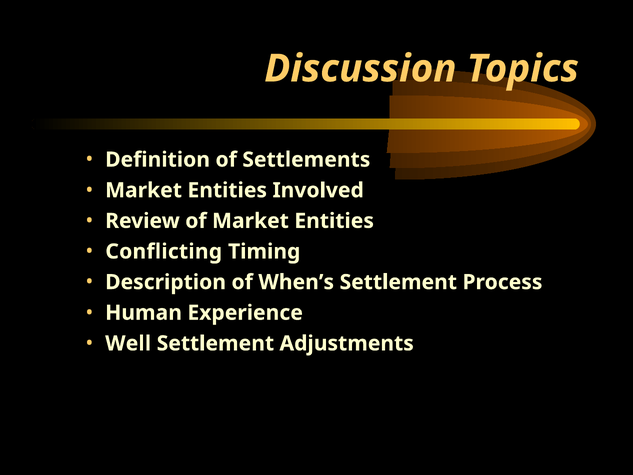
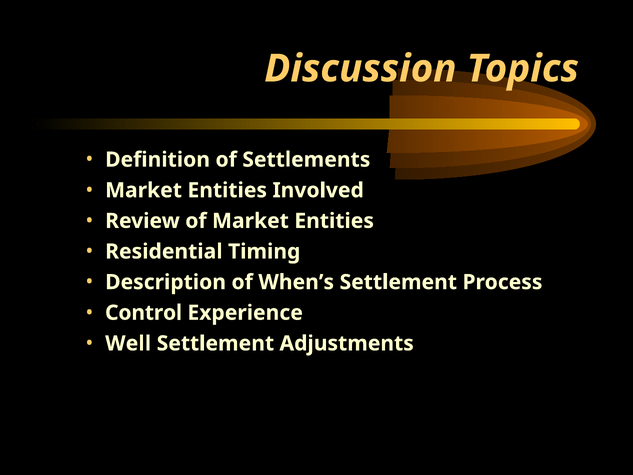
Conflicting: Conflicting -> Residential (164, 251)
Human: Human -> Control (144, 313)
